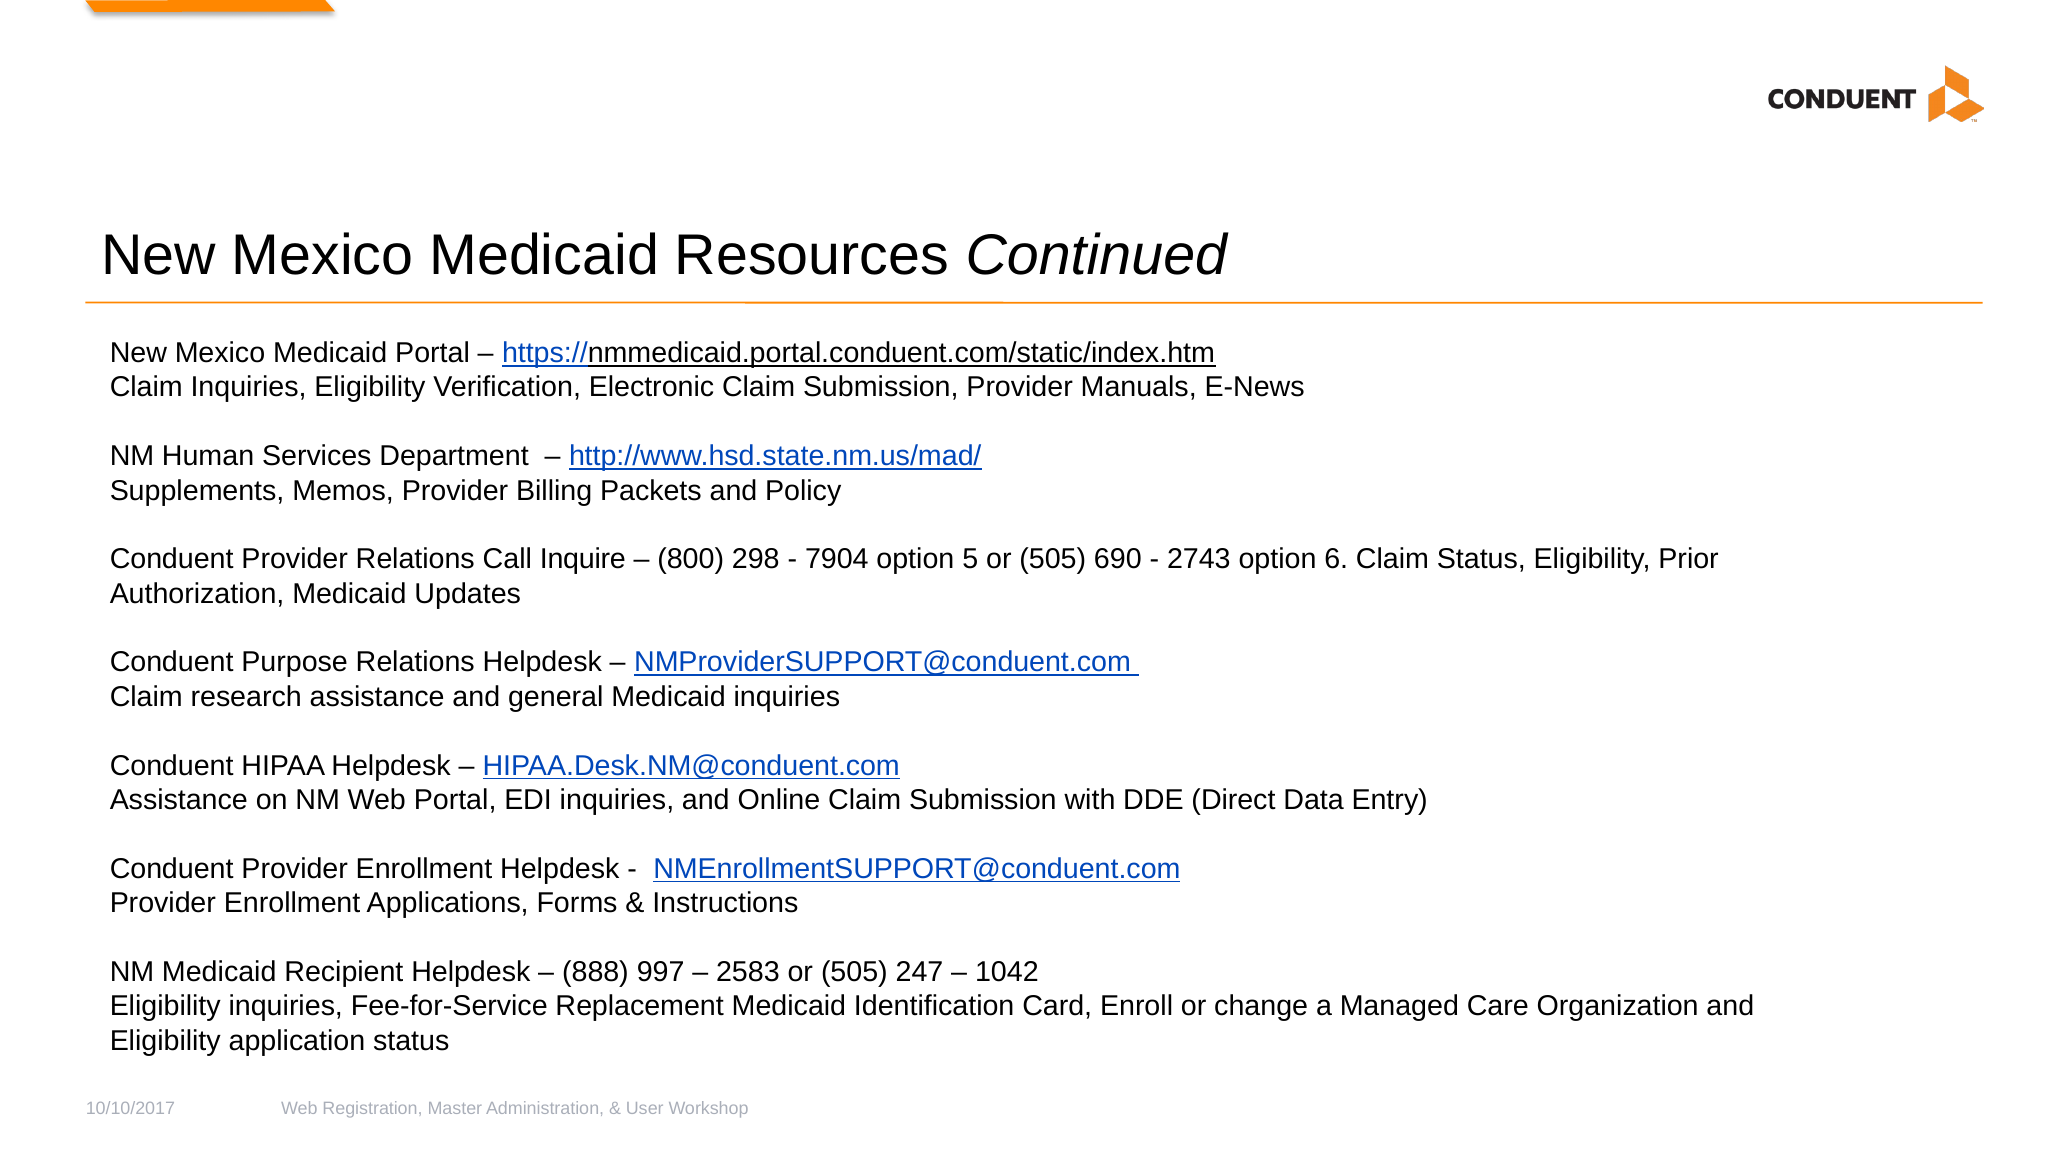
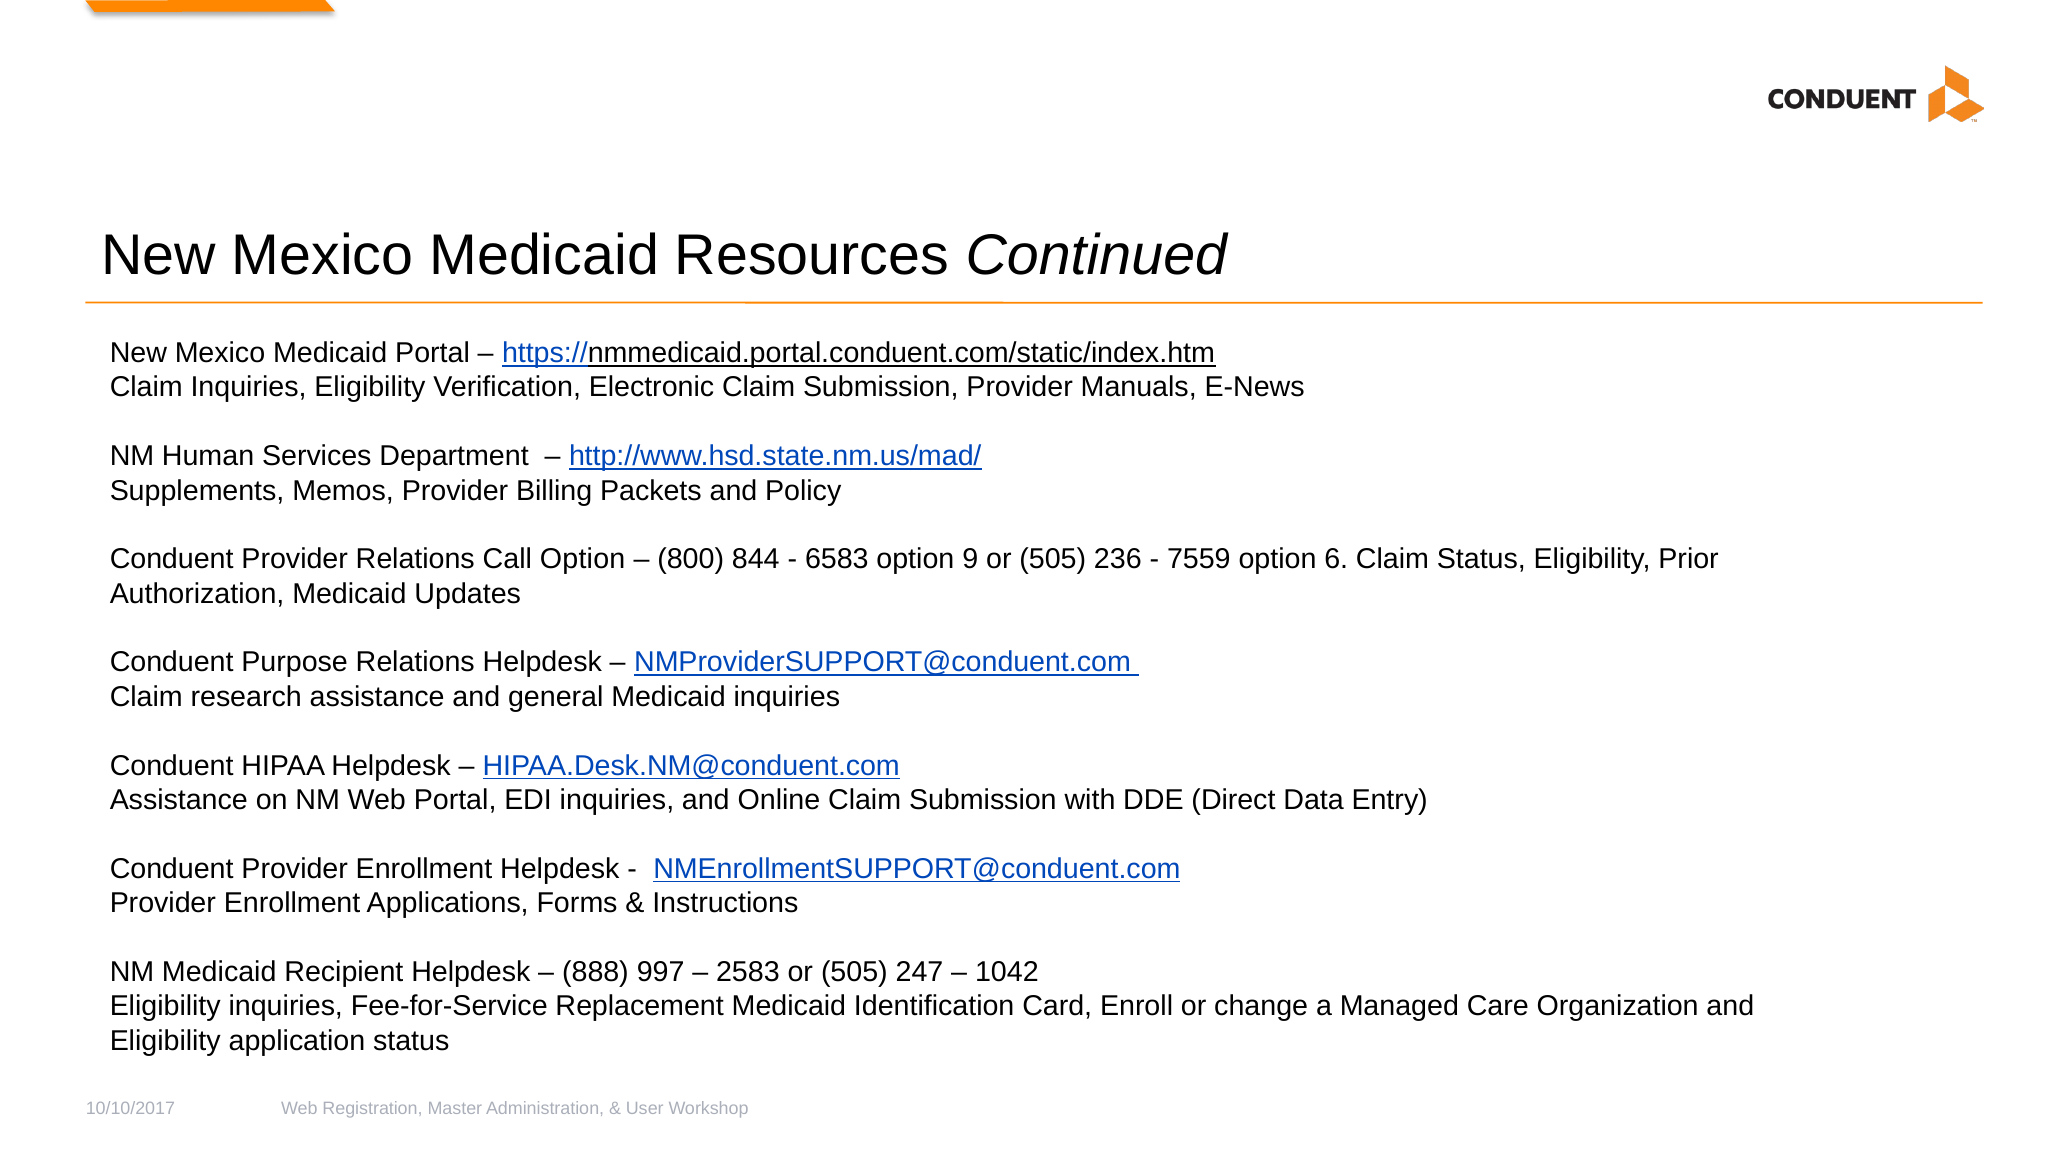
Call Inquire: Inquire -> Option (583, 559)
298: 298 -> 844 (756, 559)
7904: 7904 -> 6583 (837, 559)
5: 5 -> 9 (970, 559)
690: 690 -> 236 (1118, 559)
2743: 2743 -> 7559 (1199, 559)
